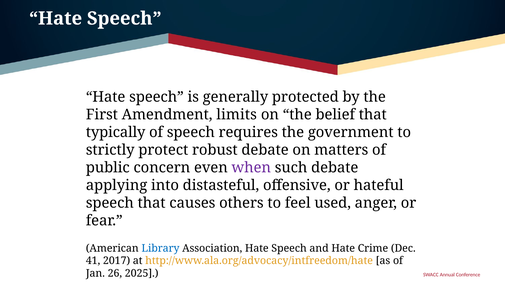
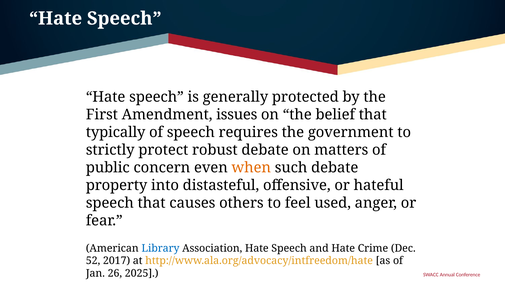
limits: limits -> issues (237, 115)
when colour: purple -> orange (251, 168)
applying: applying -> property (117, 185)
41: 41 -> 52 (93, 261)
